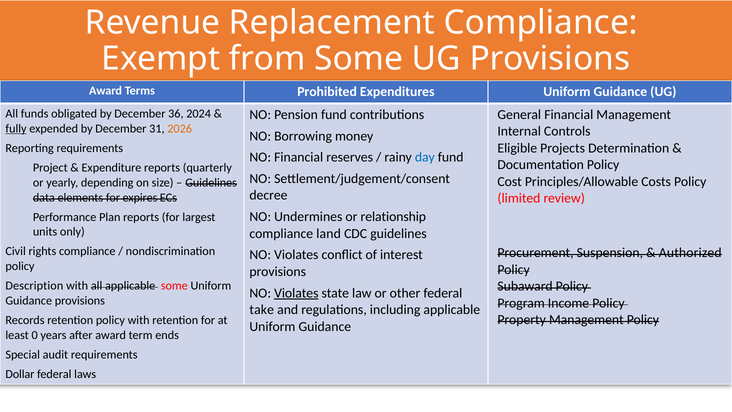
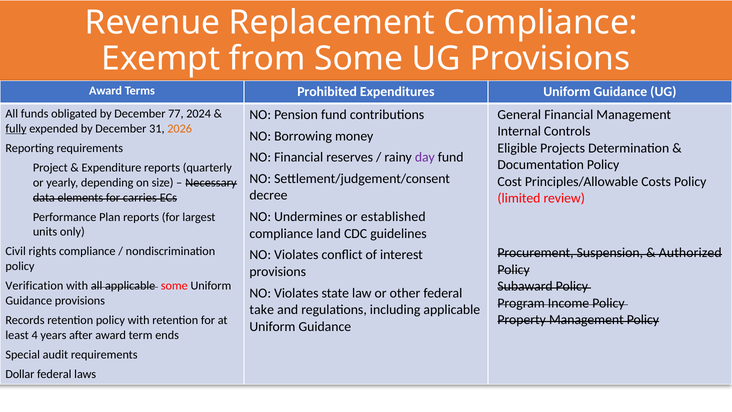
36: 36 -> 77 (176, 114)
day colour: blue -> purple (425, 157)
Guidelines: Guidelines -> Necessary (211, 182)
expires: expires -> carries (140, 197)
relationship: relationship -> established (393, 217)
Description: Description -> Verification (34, 286)
Violates underline: present -> none (296, 293)
0: 0 -> 4 (35, 335)
